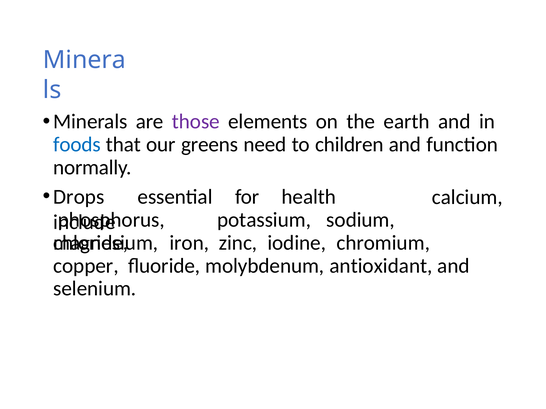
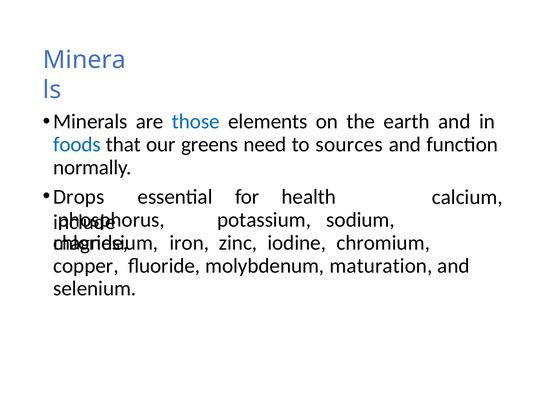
those colour: purple -> blue (196, 122)
children: children -> sources (349, 145)
antioxidant: antioxidant -> maturation (381, 266)
